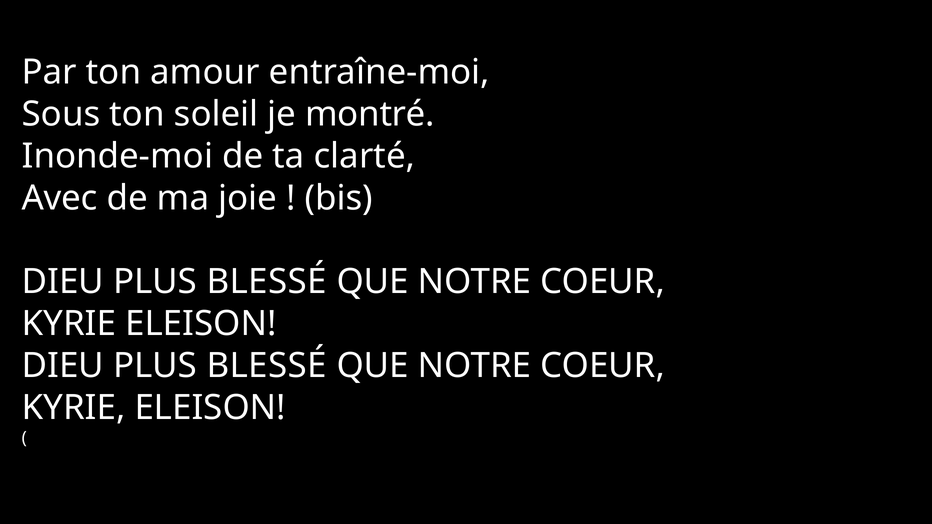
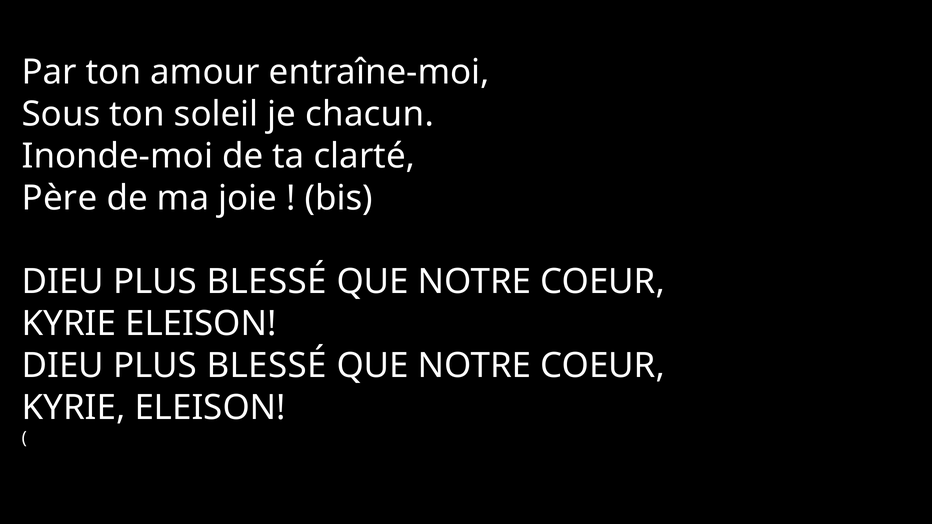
montré: montré -> chacun (370, 114)
Avec: Avec -> Père (60, 198)
